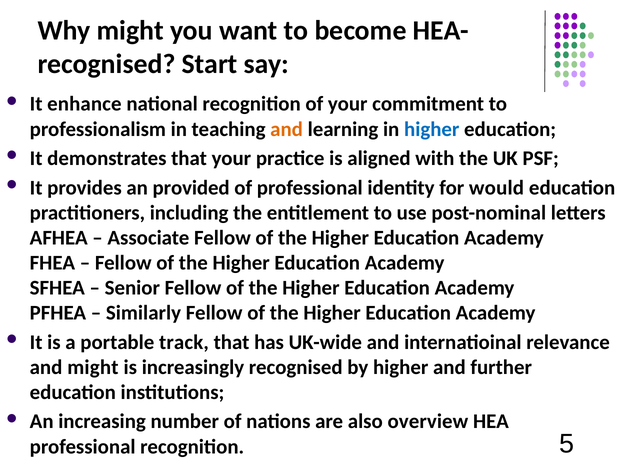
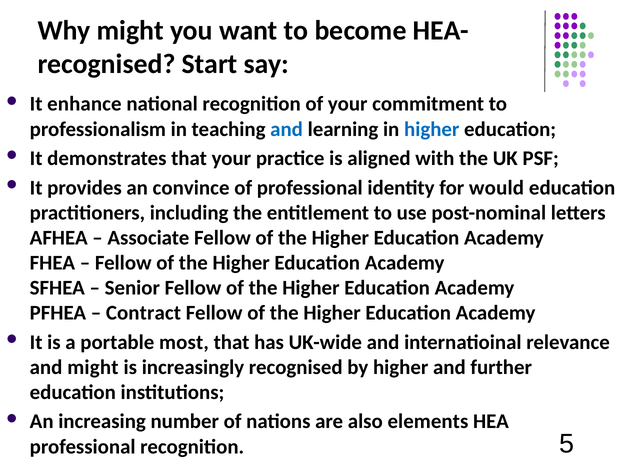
and colour: orange -> blue (287, 129)
provided: provided -> convince (191, 187)
Similarly: Similarly -> Contract (143, 313)
track: track -> most (184, 342)
overview: overview -> elements (428, 421)
